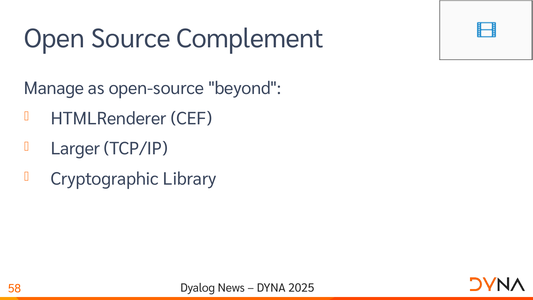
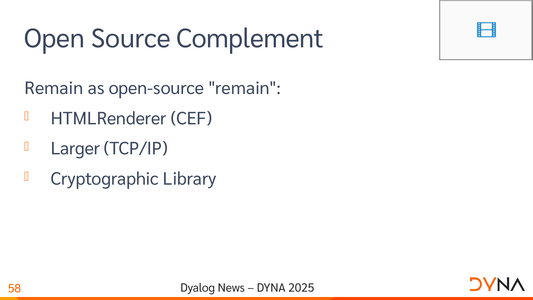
Manage: Manage -> Remain (54, 88)
open-source beyond: beyond -> remain (245, 88)
